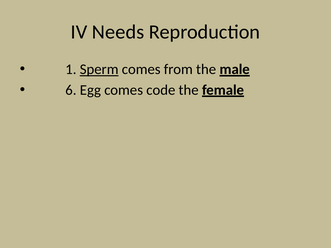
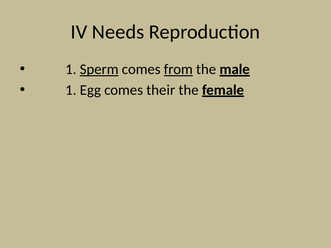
from underline: none -> present (178, 69)
6: 6 -> 1 (71, 90)
code: code -> their (161, 90)
